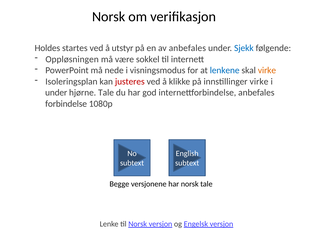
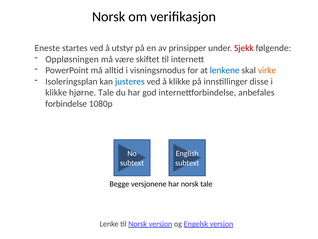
Holdes: Holdes -> Eneste (47, 48)
av anbefales: anbefales -> prinsipper (187, 48)
Sjekk colour: blue -> red (244, 48)
sokkel: sokkel -> skiftet (148, 59)
nede: nede -> alltid (114, 70)
justeres colour: red -> blue (130, 81)
innstillinger virke: virke -> disse (259, 81)
under: under -> klikke (56, 92)
